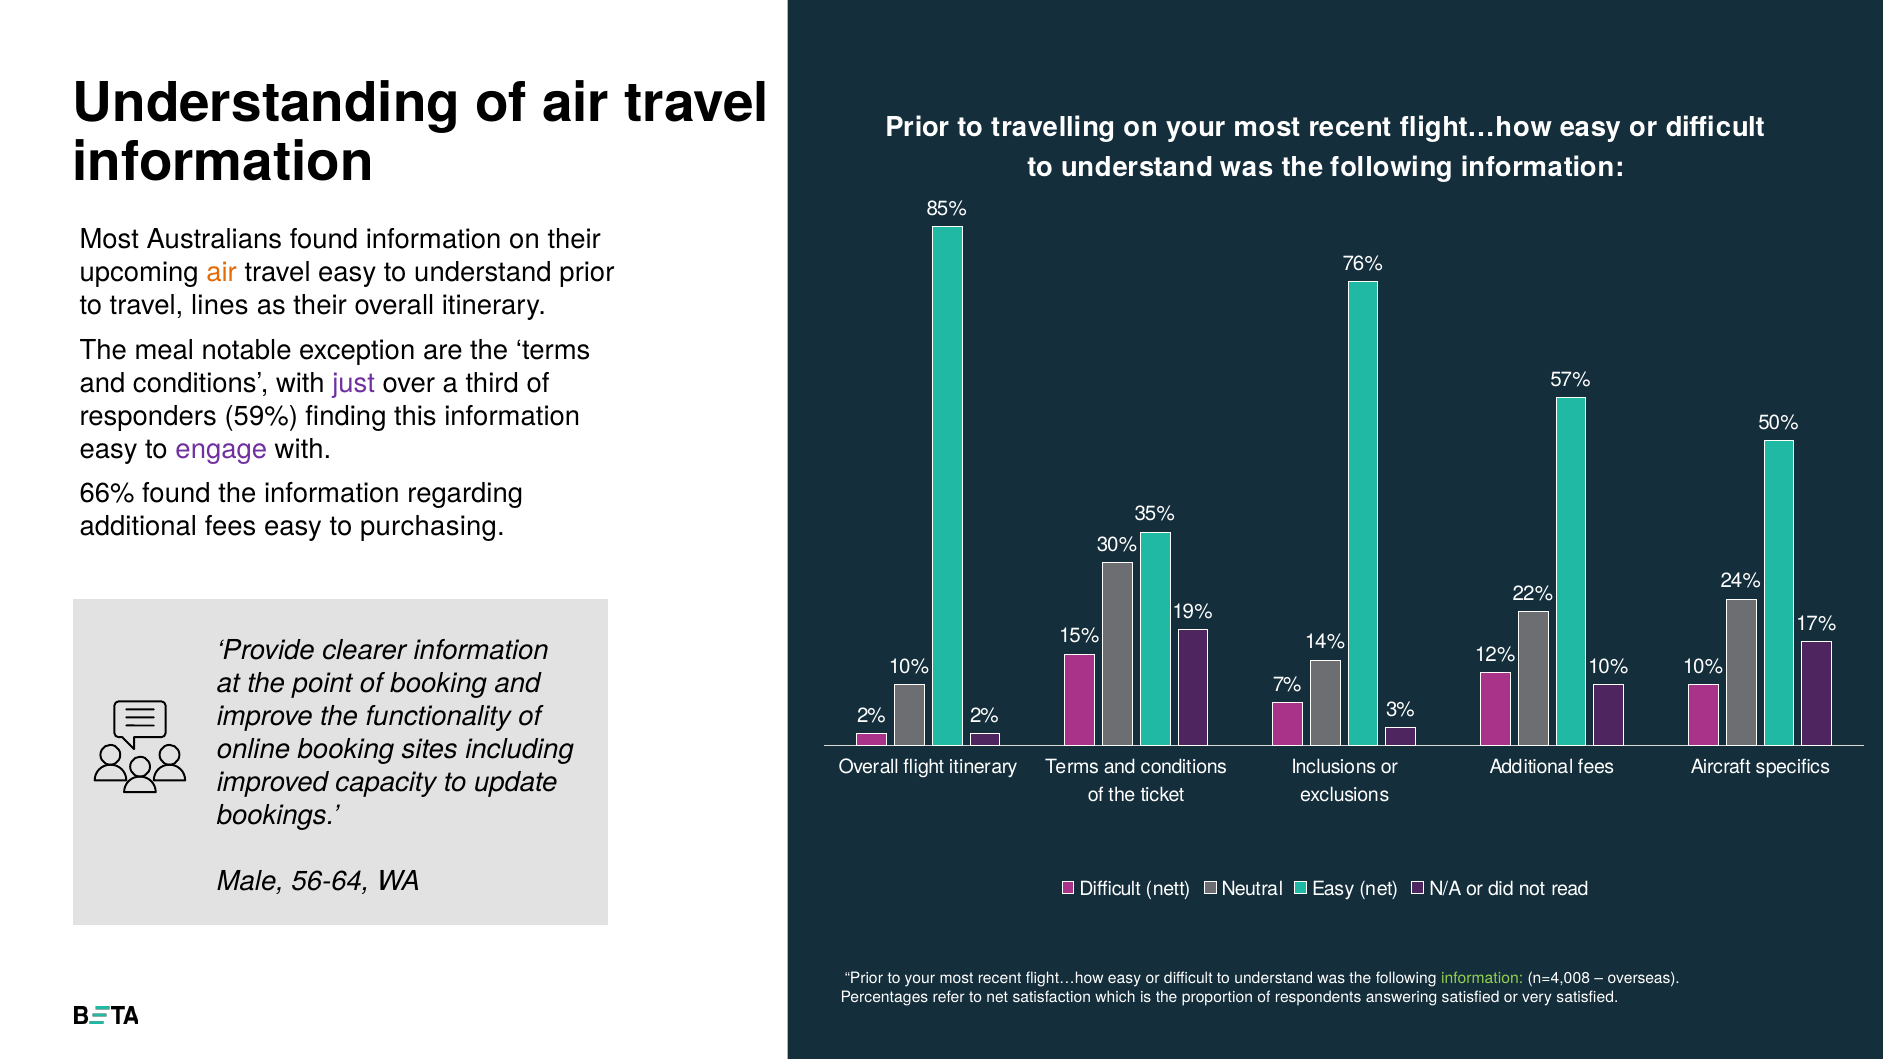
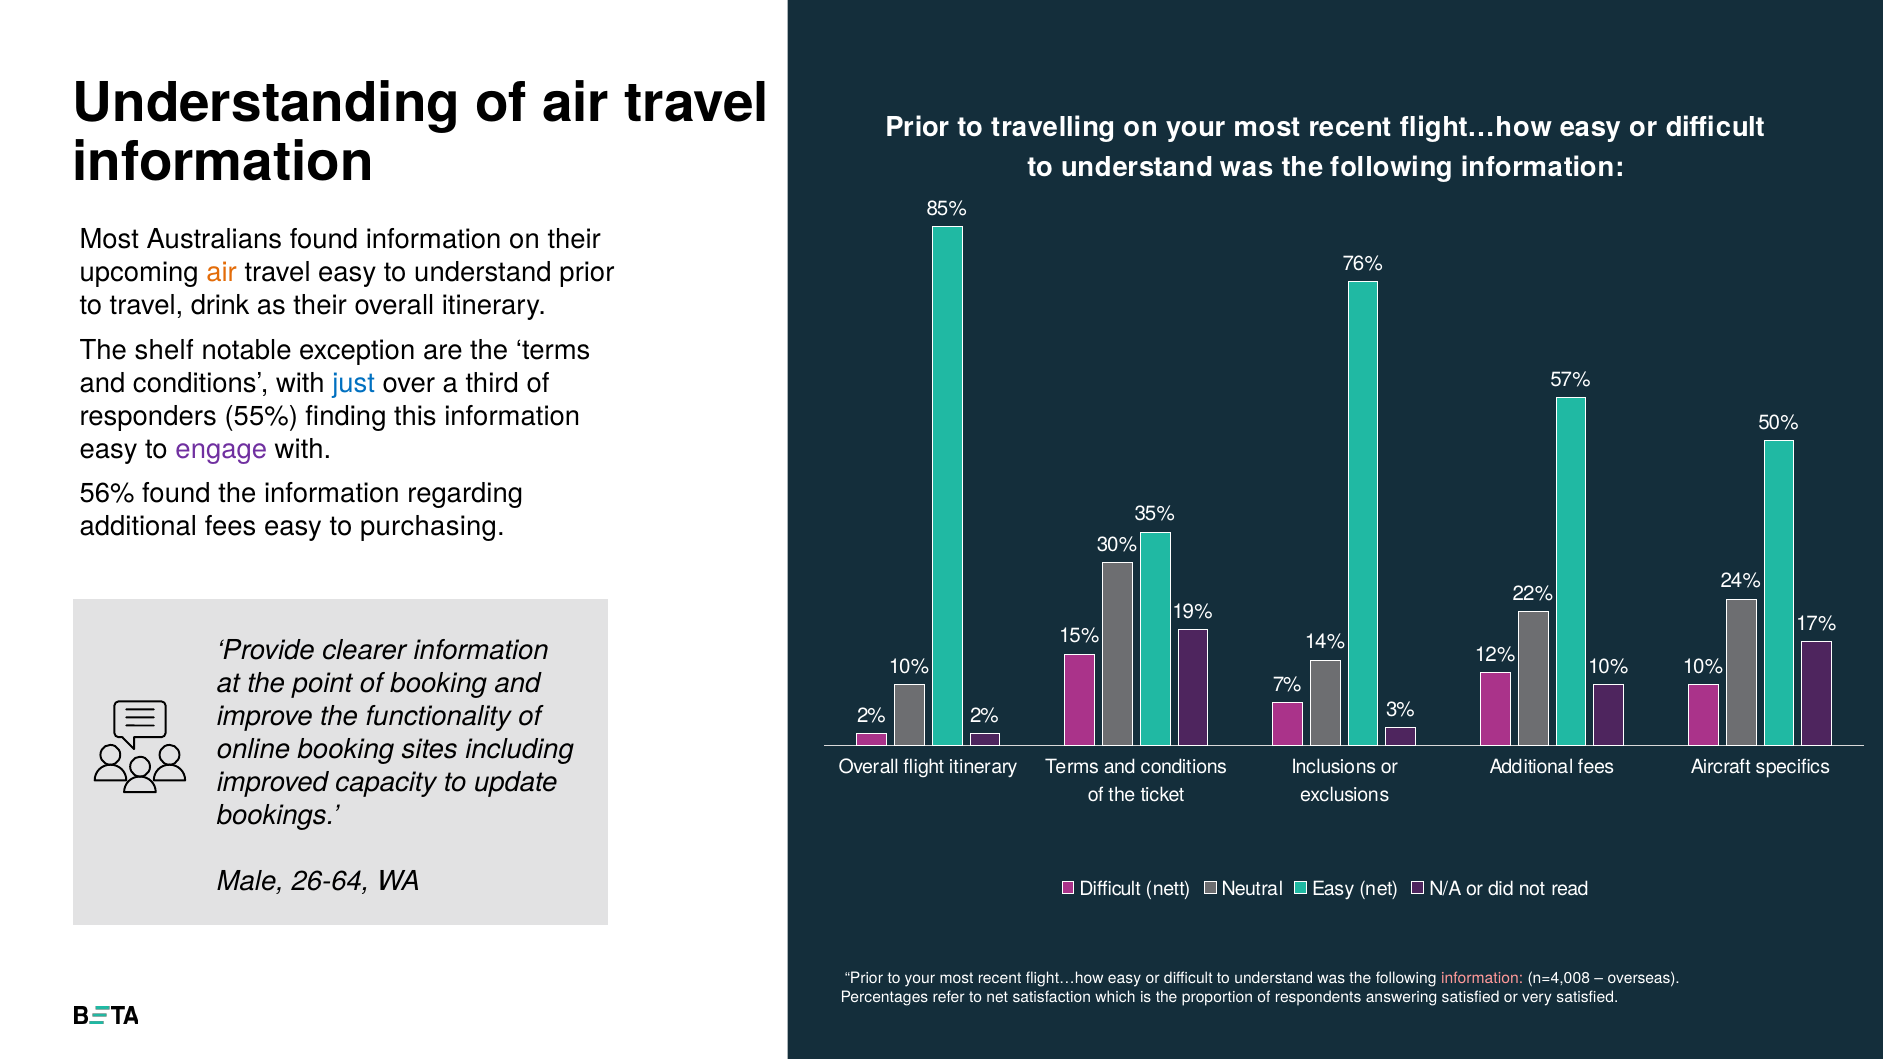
lines: lines -> drink (220, 305)
meal: meal -> shelf (164, 350)
just colour: purple -> blue (354, 383)
59%: 59% -> 55% (261, 416)
66%: 66% -> 56% (107, 494)
56-64: 56-64 -> 26-64 (331, 882)
information colour: light green -> pink (1482, 978)
